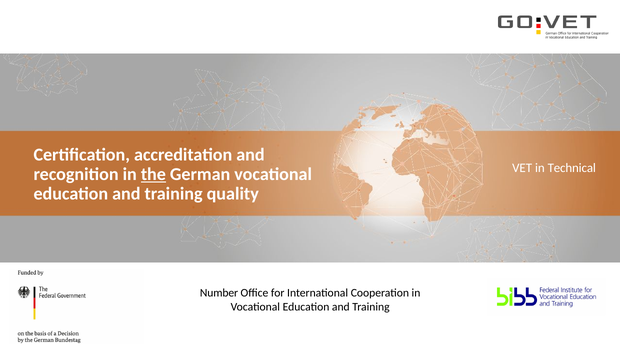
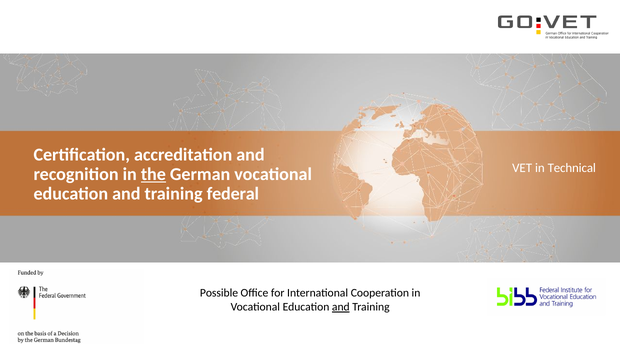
quality: quality -> federal (233, 194)
Number: Number -> Possible (219, 293)
and underline: none -> present (341, 307)
